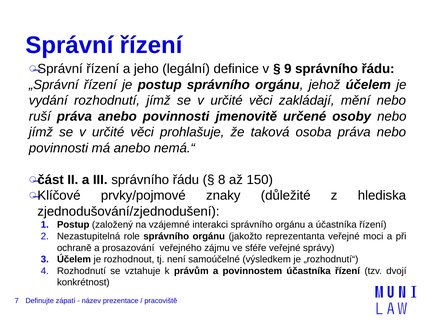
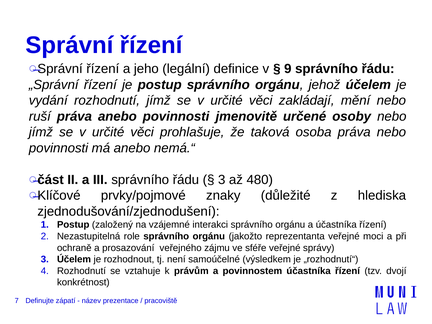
8: 8 -> 3 (222, 180)
150: 150 -> 480 (260, 180)
